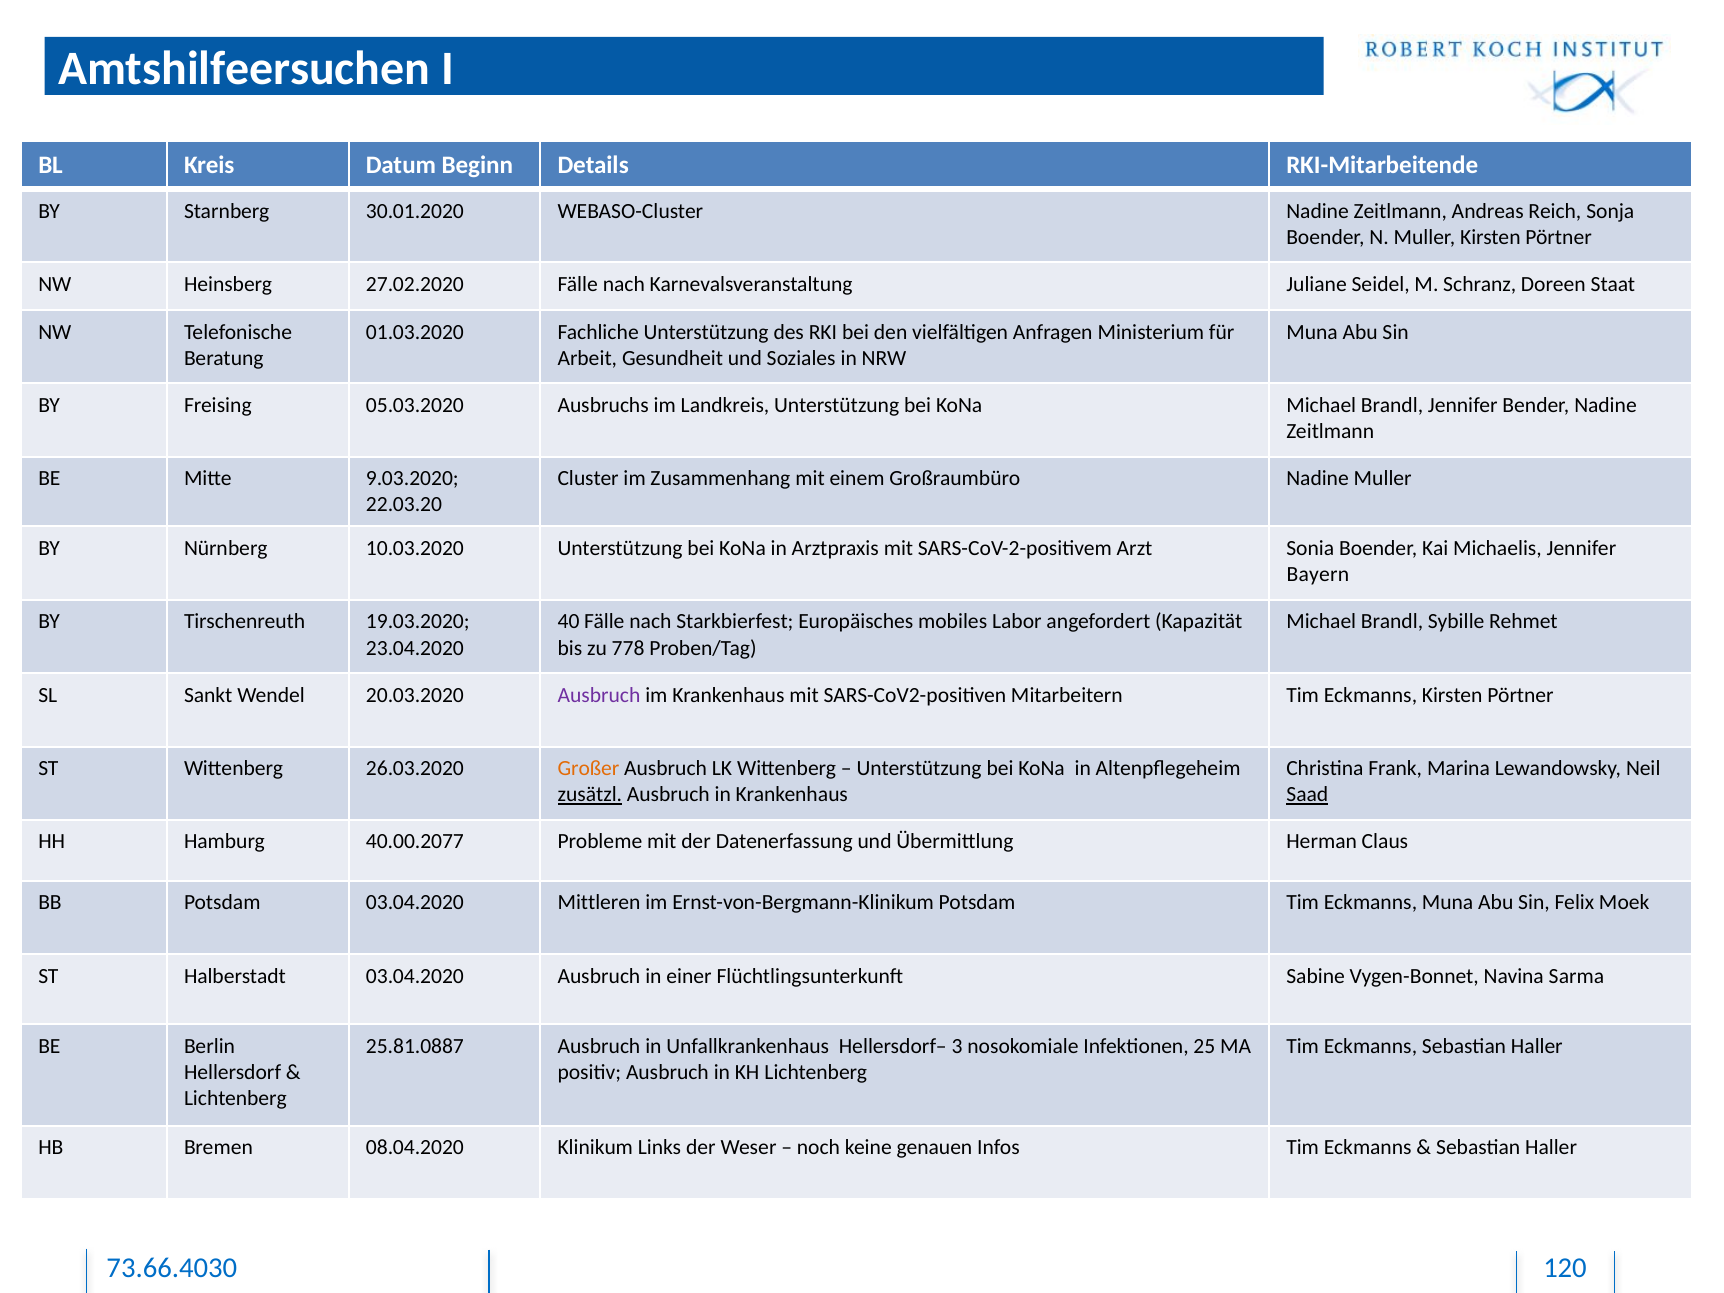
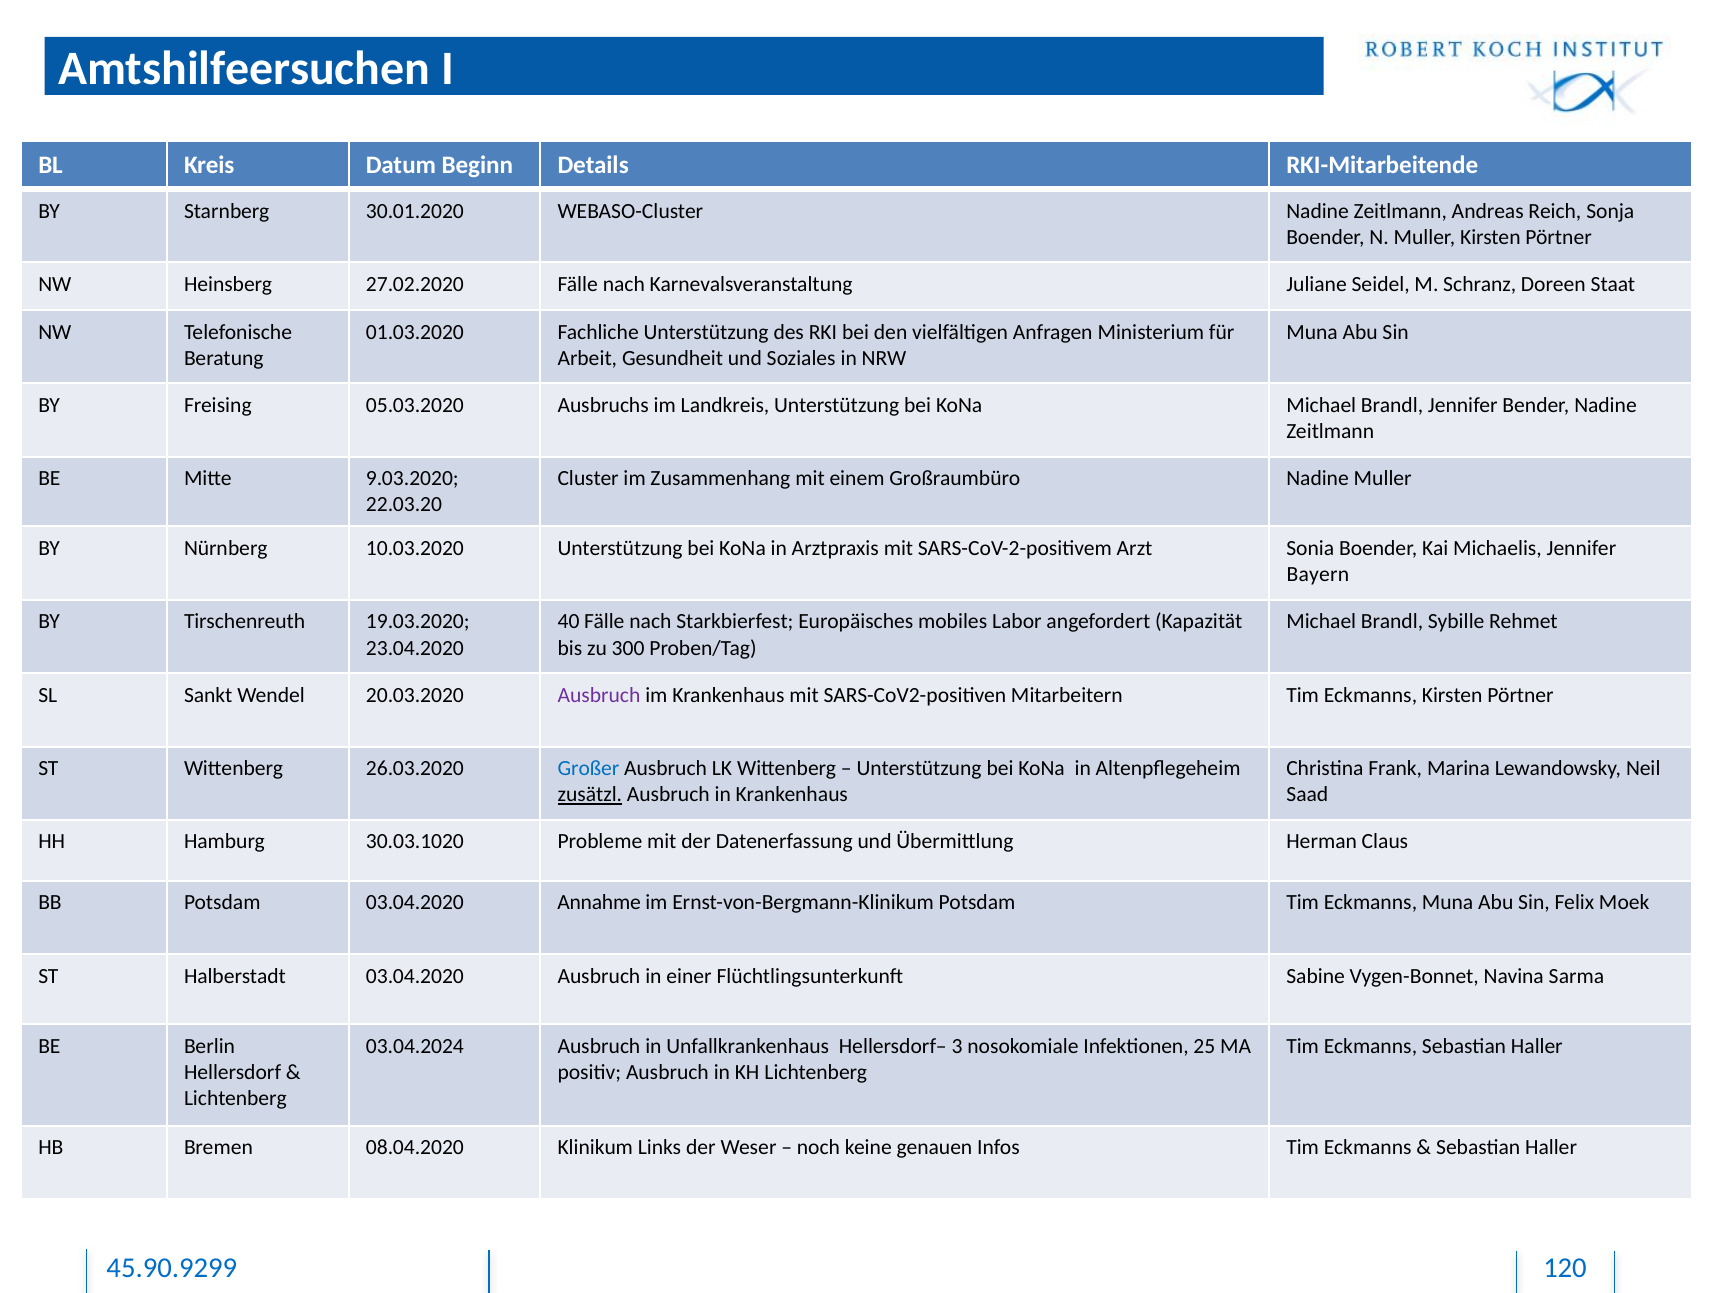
778: 778 -> 300 (628, 648)
Großer colour: orange -> blue (588, 768)
Saad underline: present -> none (1307, 795)
40.00.2077: 40.00.2077 -> 30.03.1020 (415, 842)
Mittleren: Mittleren -> Annahme (599, 903)
25.81.0887: 25.81.0887 -> 03.04.2024 (415, 1046)
73.66.4030: 73.66.4030 -> 45.90.9299 (172, 1268)
